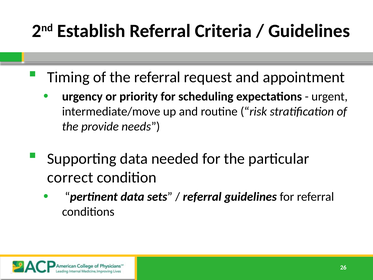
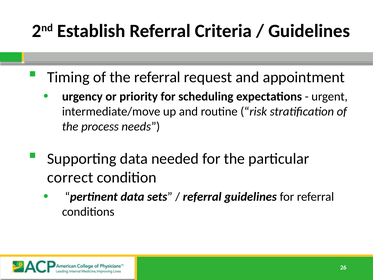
provide: provide -> process (100, 126)
